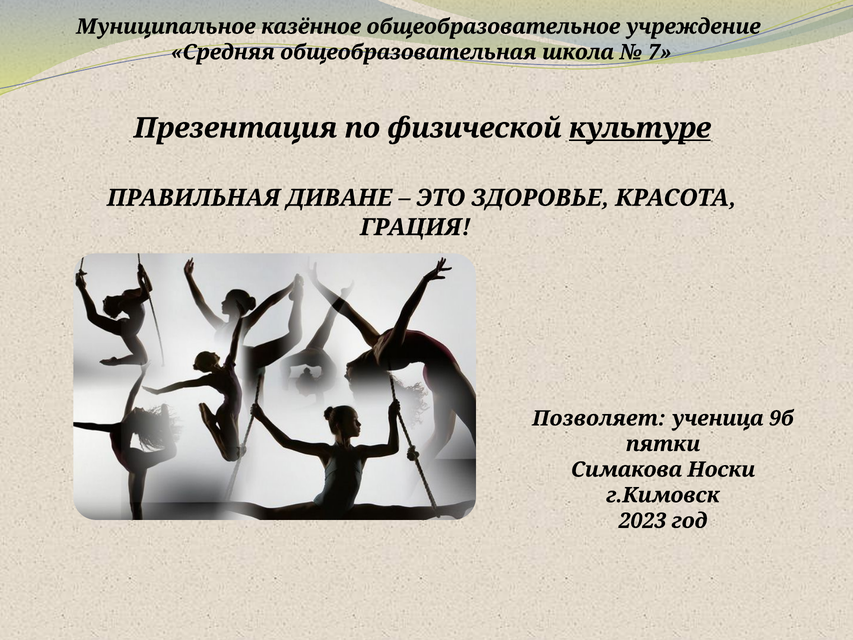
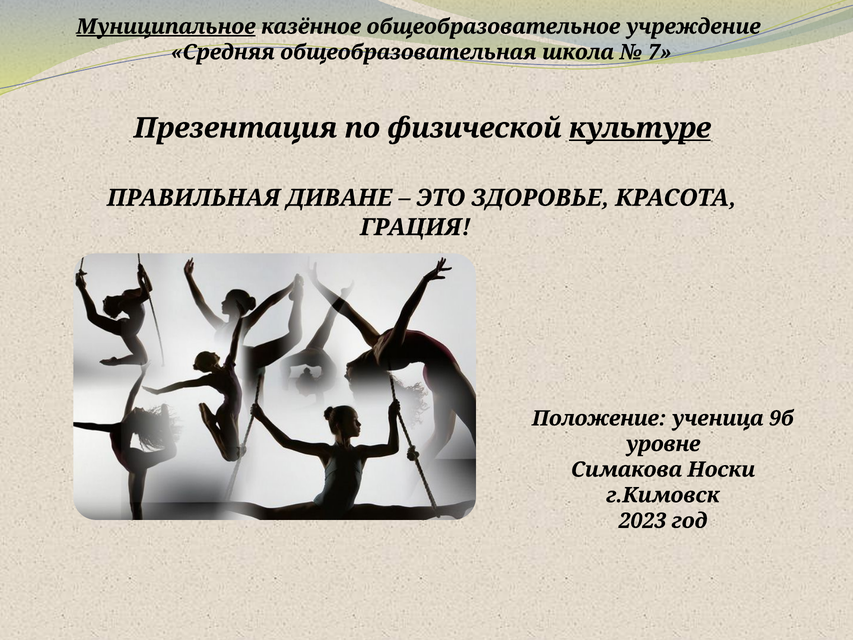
Муниципальное underline: none -> present (166, 27)
Позволяет: Позволяет -> Положение (599, 418)
пятки: пятки -> уровне (663, 444)
